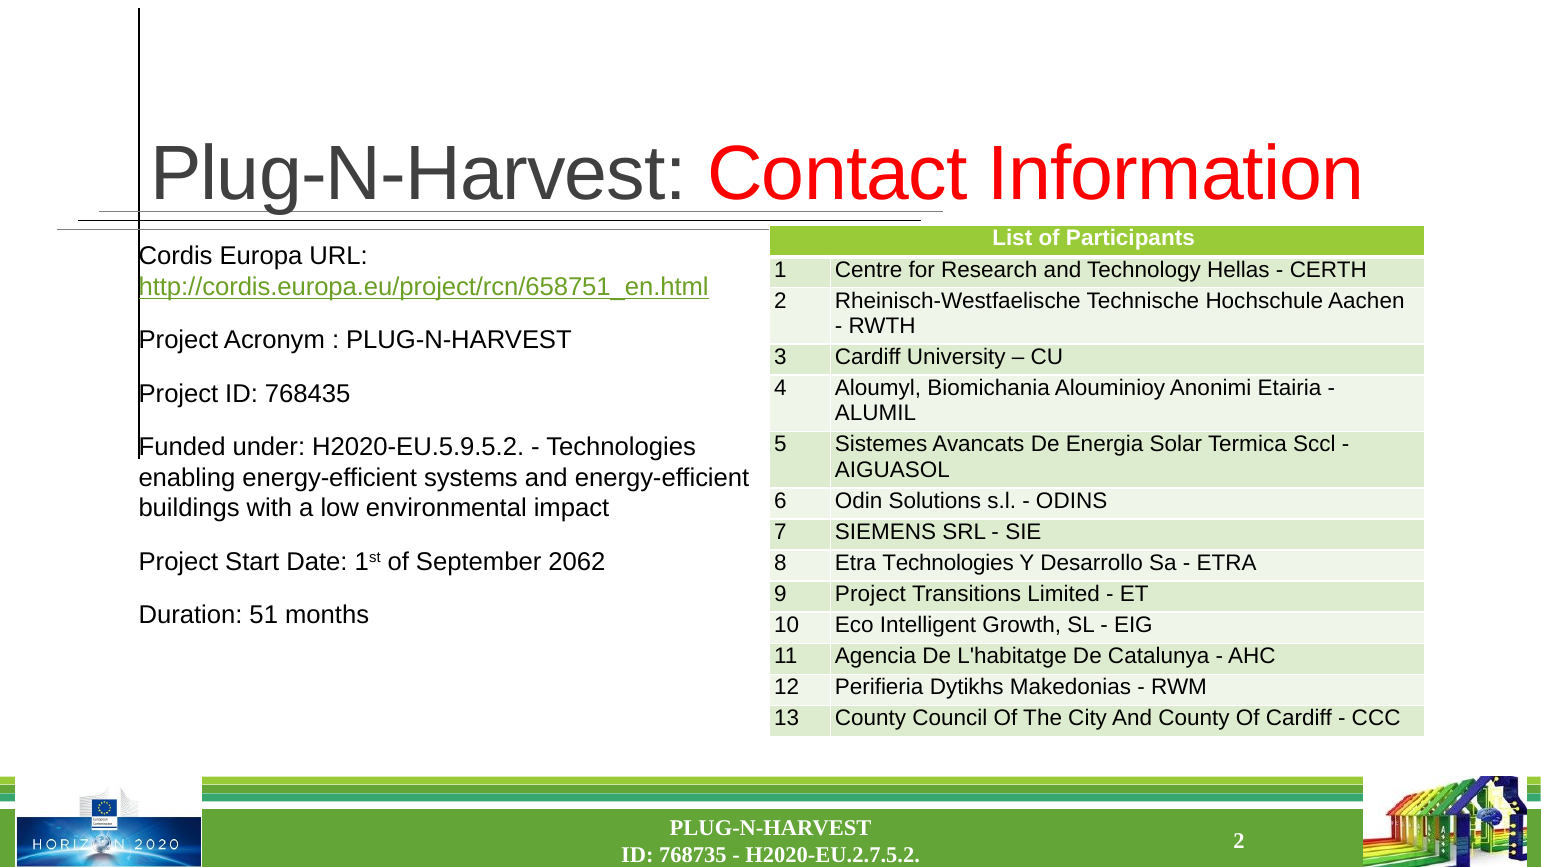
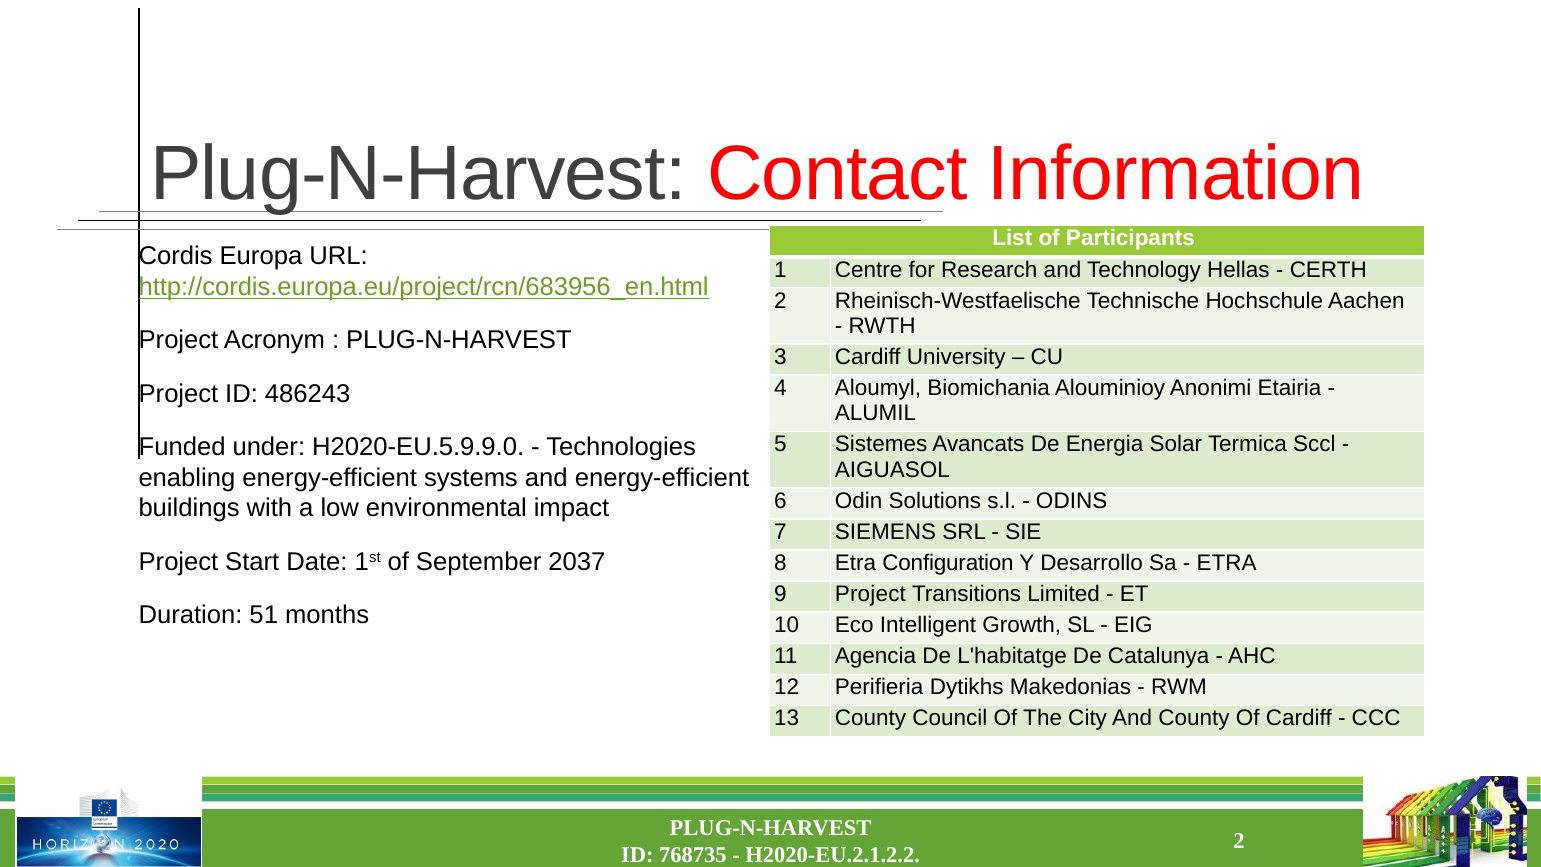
http://cordis.europa.eu/project/rcn/658751_en.html: http://cordis.europa.eu/project/rcn/658751_en.html -> http://cordis.europa.eu/project/rcn/683956_en.html (424, 287)
768435: 768435 -> 486243 (308, 393)
H2020-EU.5.9.5.2: H2020-EU.5.9.5.2 -> H2020-EU.5.9.9.0 (418, 447)
2062: 2062 -> 2037 (577, 561)
Etra Technologies: Technologies -> Configuration (948, 563)
H2020-EU.2.7.5.2: H2020-EU.2.7.5.2 -> H2020-EU.2.1.2.2 (833, 855)
